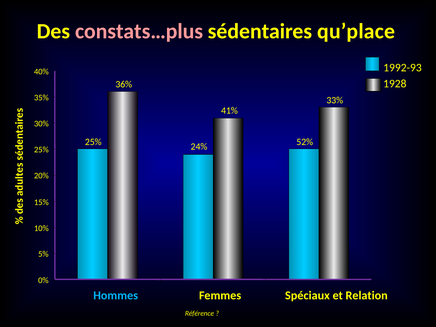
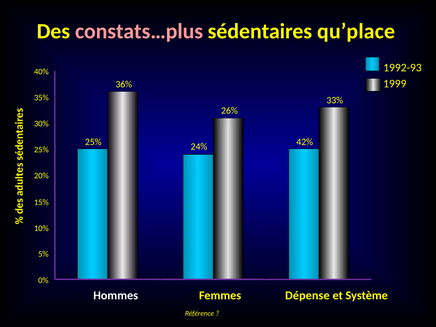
1928: 1928 -> 1999 (395, 84)
41%: 41% -> 26% (229, 110)
52%: 52% -> 42% (305, 142)
Hommes colour: light blue -> white (116, 296)
Spéciaux: Spéciaux -> Dépense (307, 296)
Relation: Relation -> Système (367, 296)
